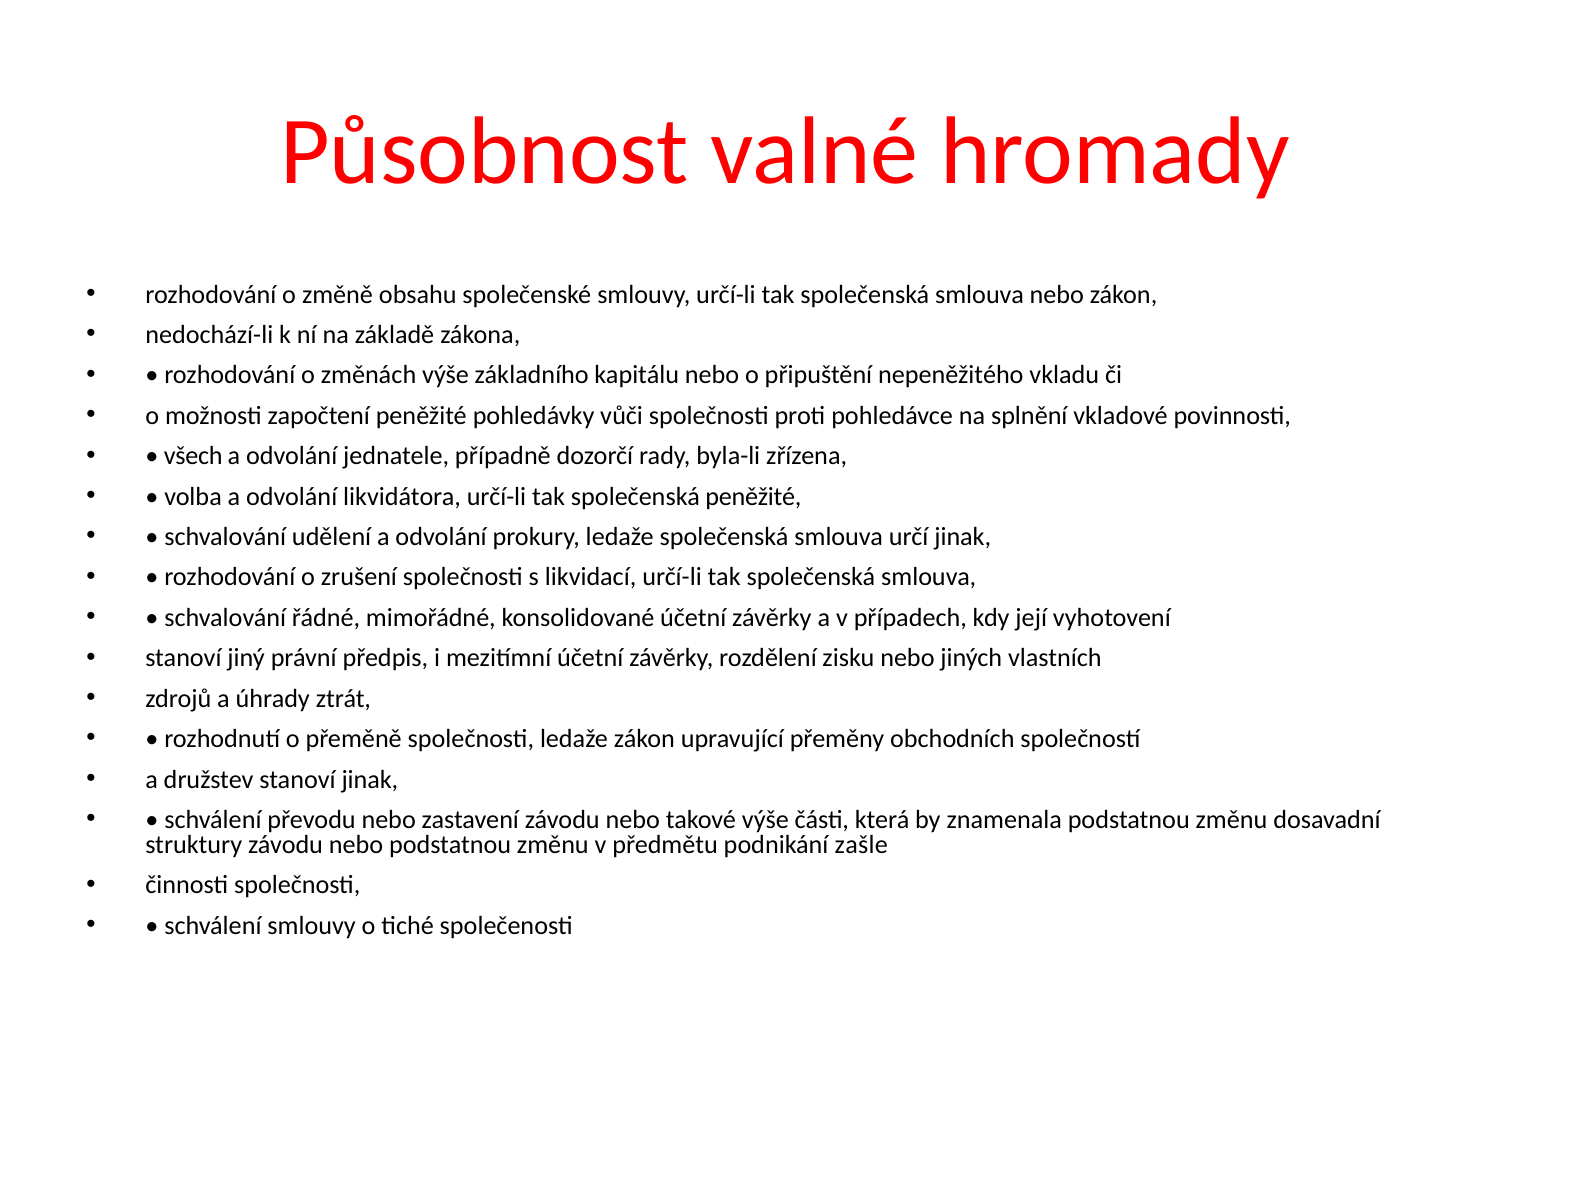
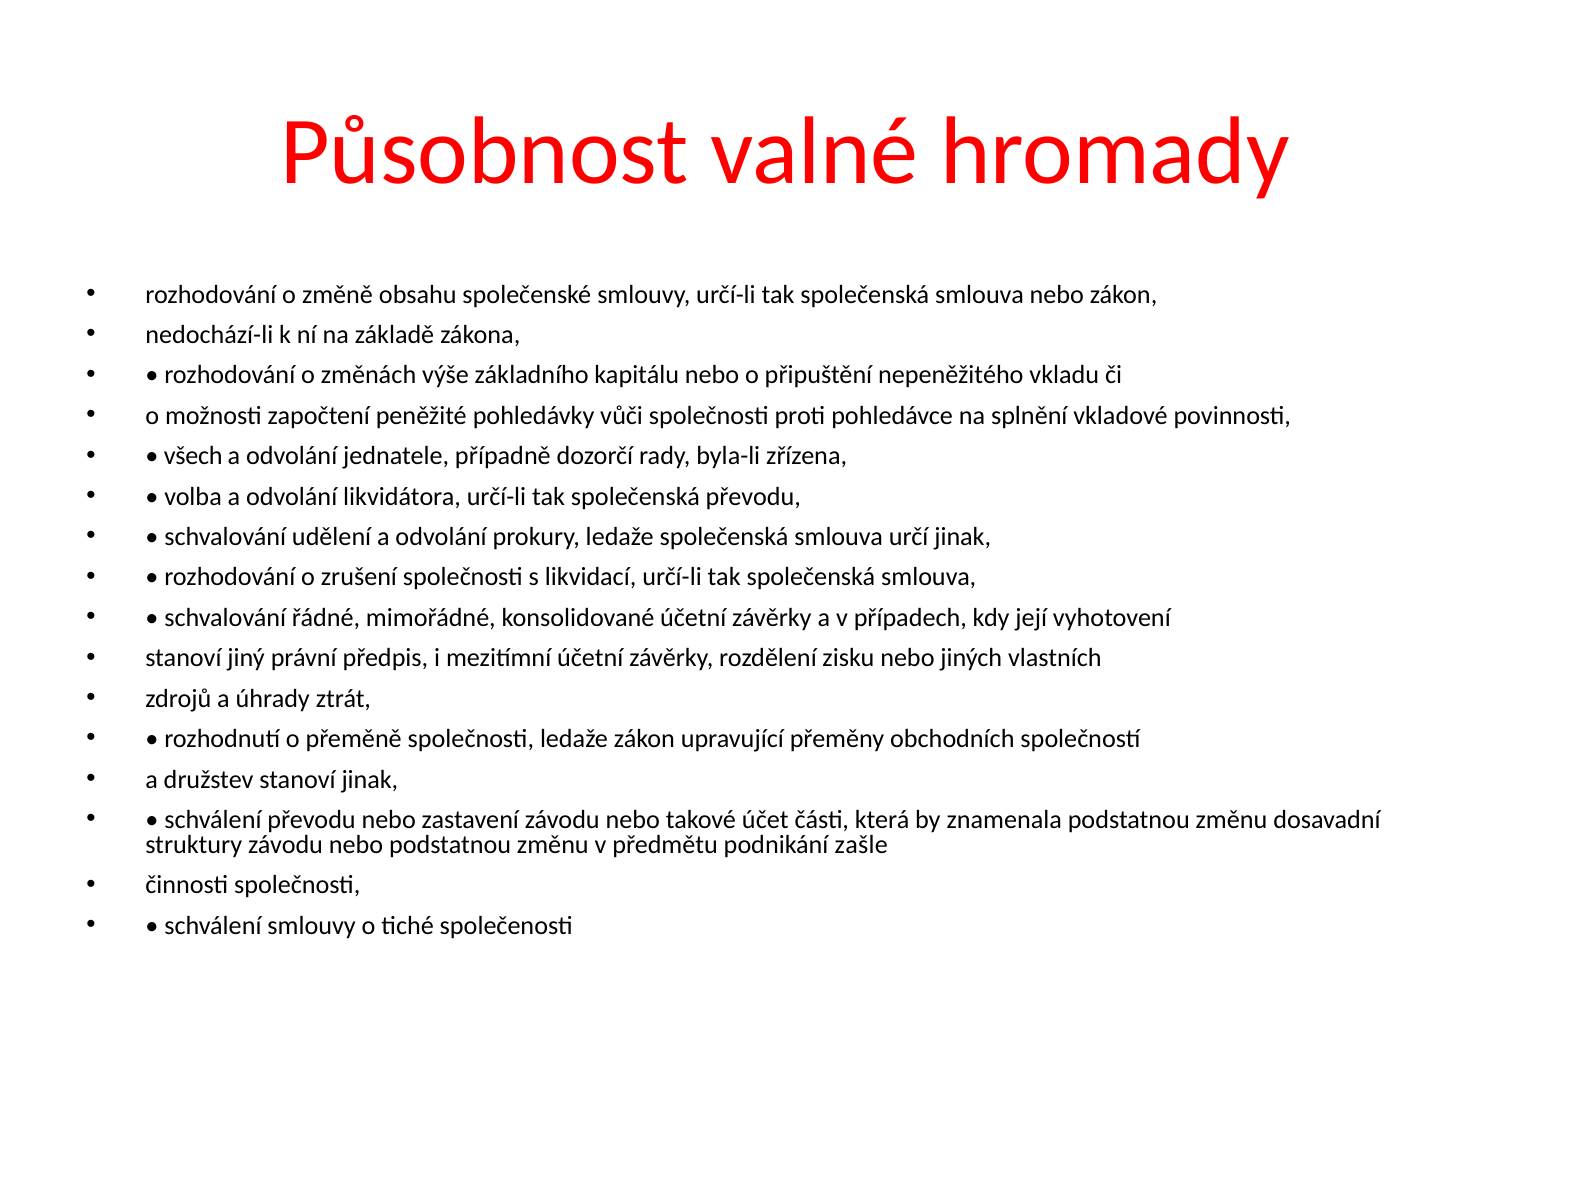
společenská peněžité: peněžité -> převodu (753, 497)
takové výše: výše -> účet (765, 820)
